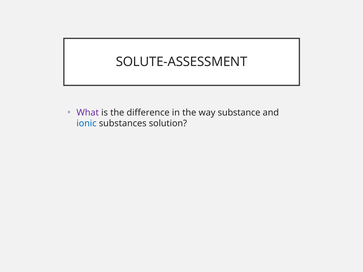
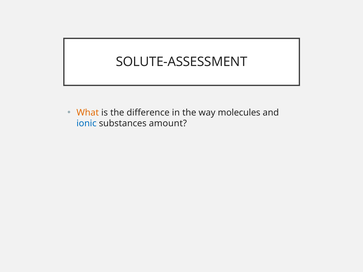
What colour: purple -> orange (88, 113)
substance: substance -> molecules (239, 113)
solution: solution -> amount (168, 124)
